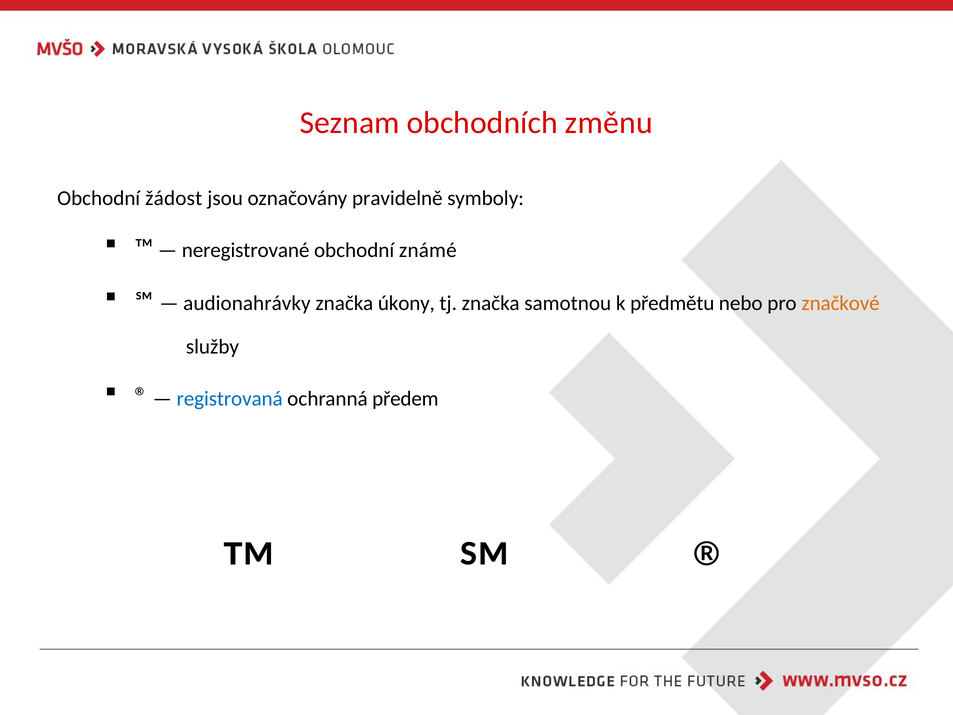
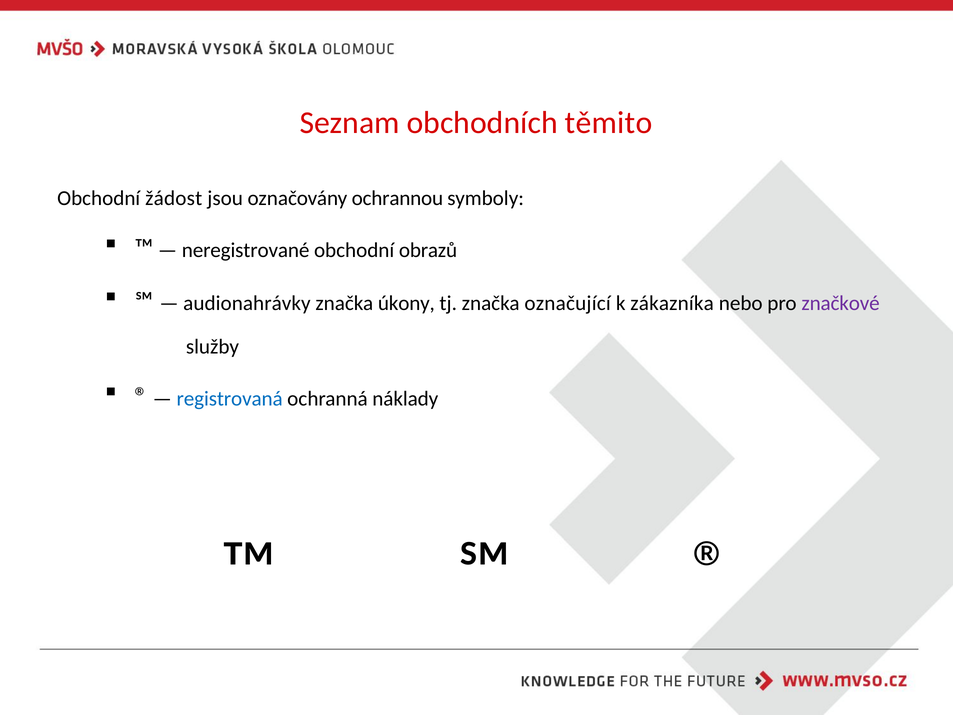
změnu: změnu -> těmito (609, 123)
pravidelně: pravidelně -> ochrannou (397, 198)
známé: známé -> obrazů (428, 250)
samotnou: samotnou -> označující (568, 303)
předmětu: předmětu -> zákazníka (672, 303)
značkové colour: orange -> purple (841, 303)
předem: předem -> náklady (405, 399)
